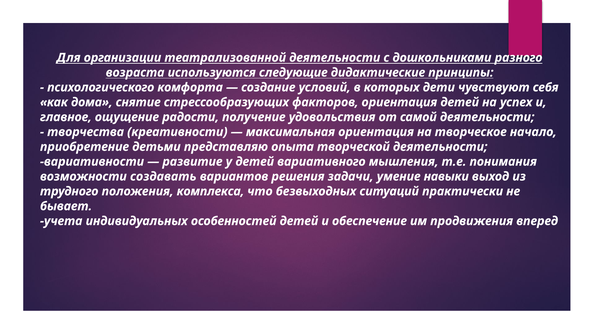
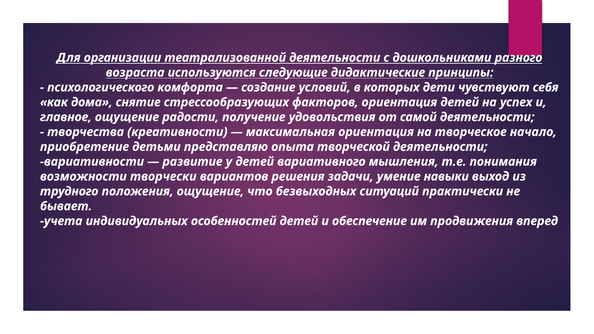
создавать: создавать -> творчески (163, 177)
положения комплекса: комплекса -> ощущение (210, 191)
